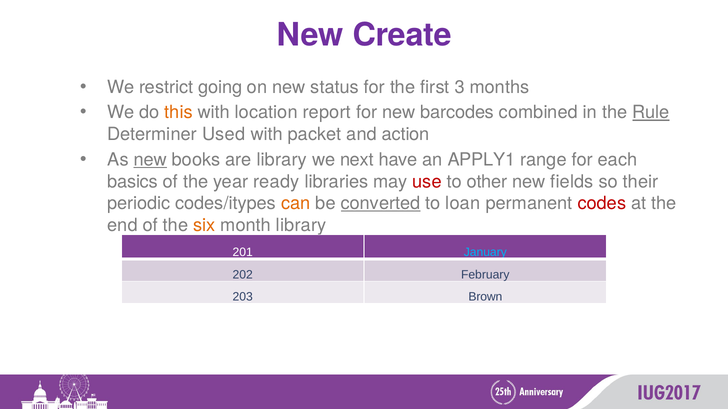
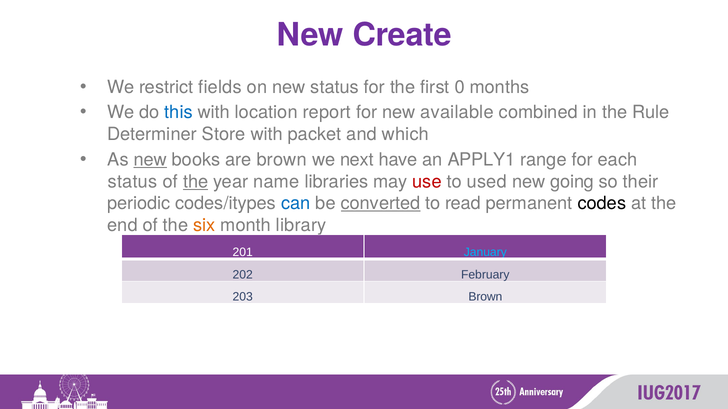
going: going -> fields (220, 87)
3: 3 -> 0 (460, 87)
this colour: orange -> blue (179, 113)
barcodes: barcodes -> available (457, 113)
Rule underline: present -> none (651, 113)
Used: Used -> Store (224, 134)
action: action -> which (405, 134)
are library: library -> brown (282, 160)
basics: basics -> status (132, 182)
the underline: none -> present (196, 182)
ready: ready -> name (276, 182)
other: other -> used (487, 182)
fields: fields -> going (572, 182)
can colour: orange -> blue (296, 204)
loan: loan -> read (463, 204)
codes colour: red -> black (602, 204)
